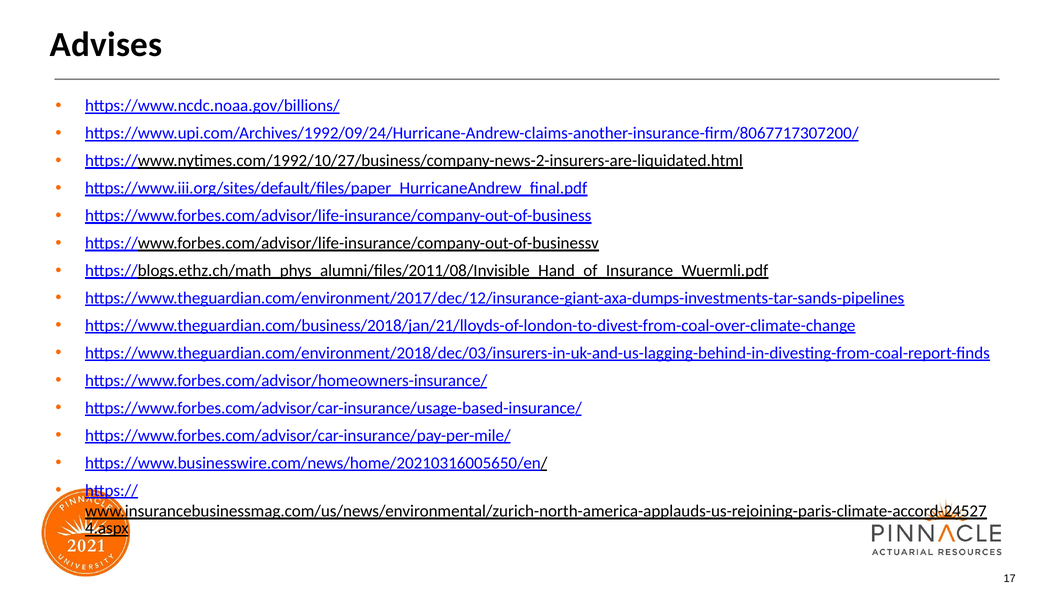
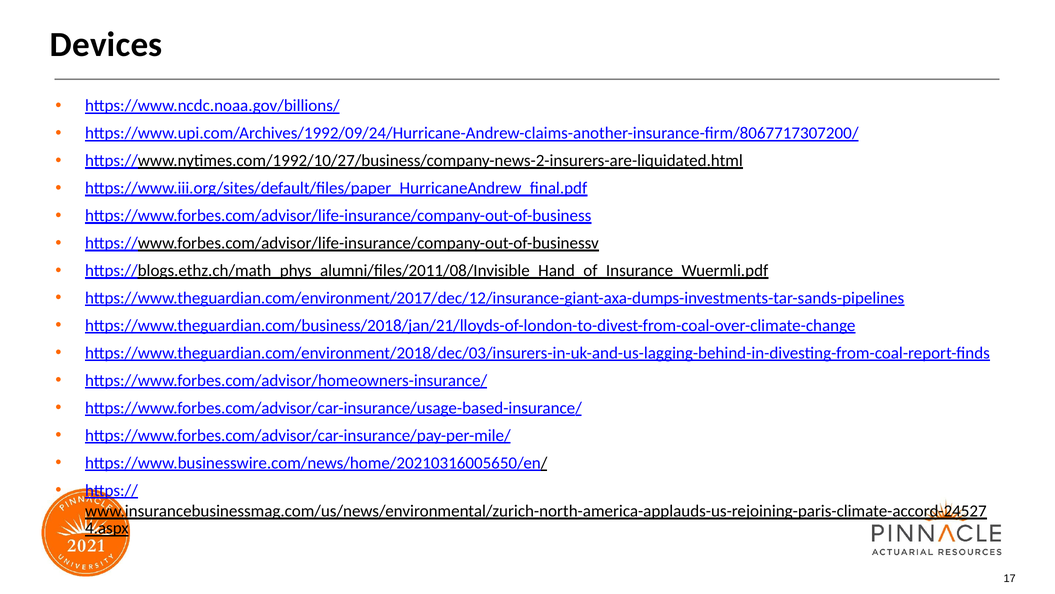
Advises: Advises -> Devices (106, 45)
